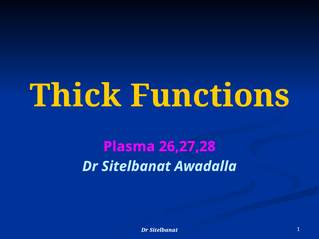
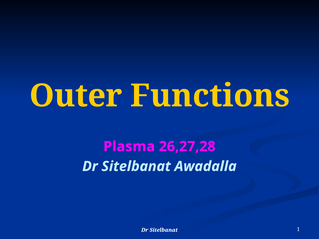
Thick: Thick -> Outer (76, 96)
